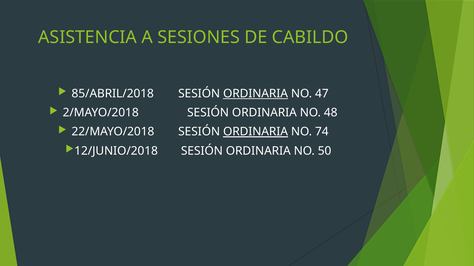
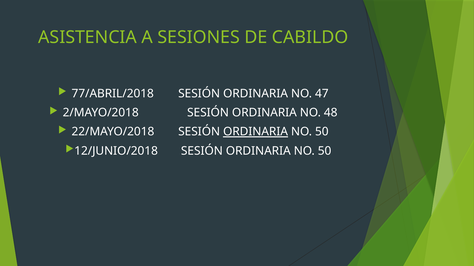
85/ABRIL/2018: 85/ABRIL/2018 -> 77/ABRIL/2018 (113, 94)
ORDINARIA underline: present -> none (256, 94)
74: 74 -> 50 (322, 132)
